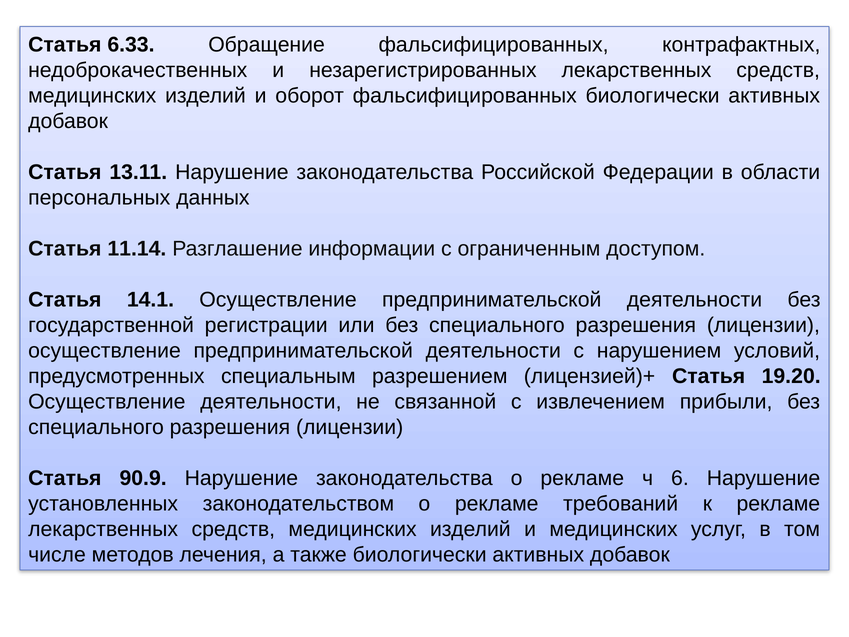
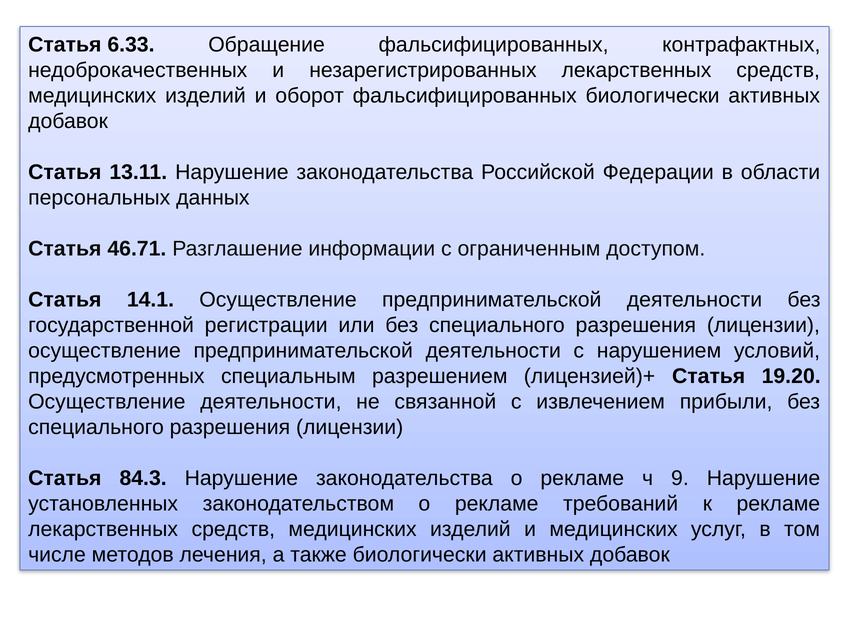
11.14: 11.14 -> 46.71 (137, 249)
90.9: 90.9 -> 84.3 (143, 478)
6: 6 -> 9 (680, 478)
